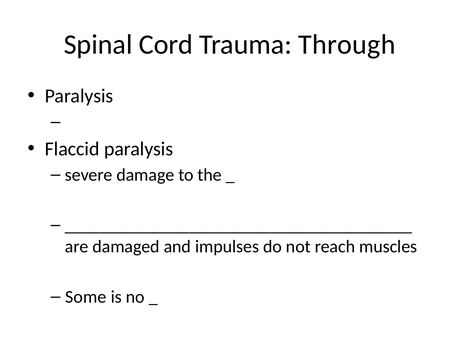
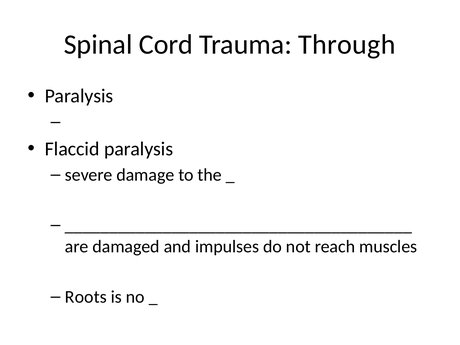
Some: Some -> Roots (86, 297)
